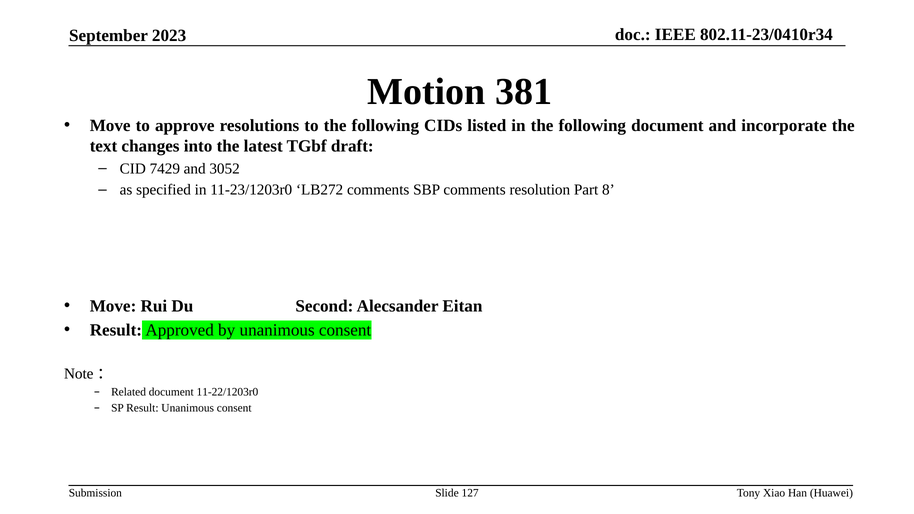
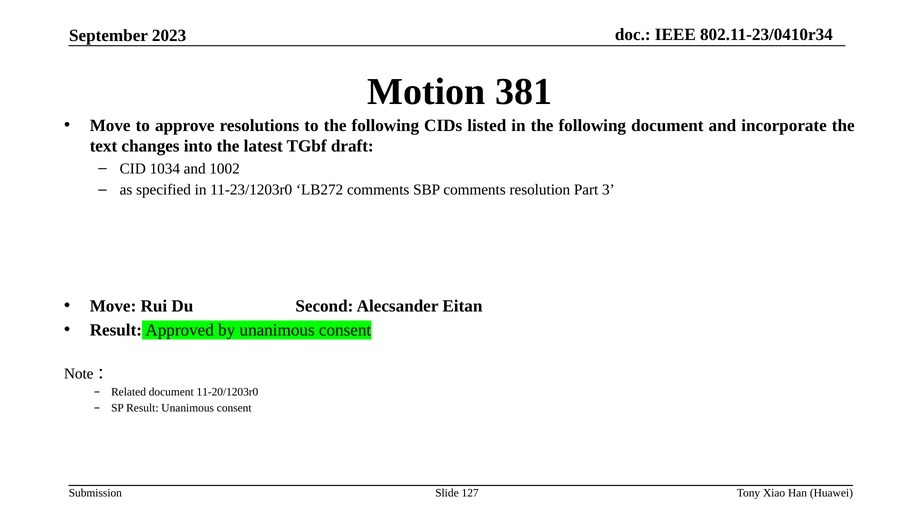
7429: 7429 -> 1034 (165, 169)
3052: 3052 -> 1002 (225, 169)
8: 8 -> 3 (608, 190)
11-22/1203r0: 11-22/1203r0 -> 11-20/1203r0 (227, 392)
